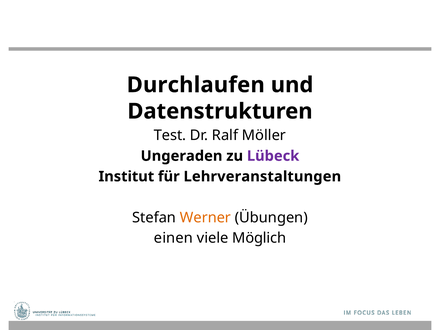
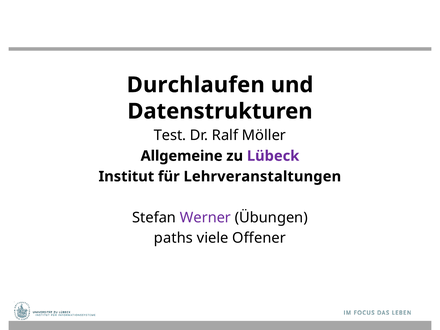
Ungeraden: Ungeraden -> Allgemeine (182, 156)
Werner colour: orange -> purple (205, 218)
einen: einen -> paths (173, 238)
Möglich: Möglich -> Offener (259, 238)
